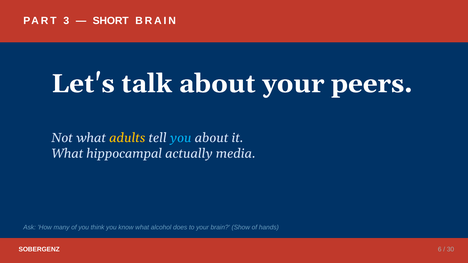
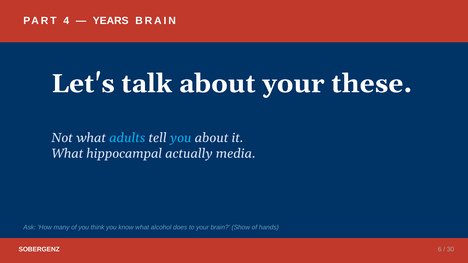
3: 3 -> 4 (66, 21)
SHORT: SHORT -> YEARS (111, 21)
peers: peers -> these (372, 84)
adults colour: yellow -> light blue (127, 138)
